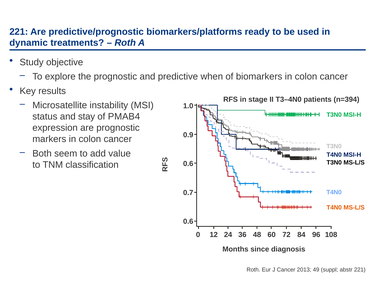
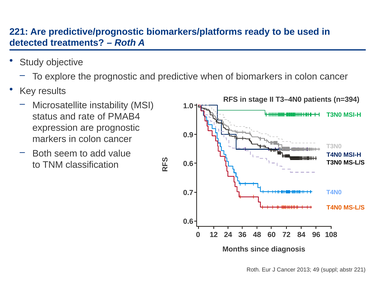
dynamic: dynamic -> detected (29, 43)
stay: stay -> rate (86, 117)
